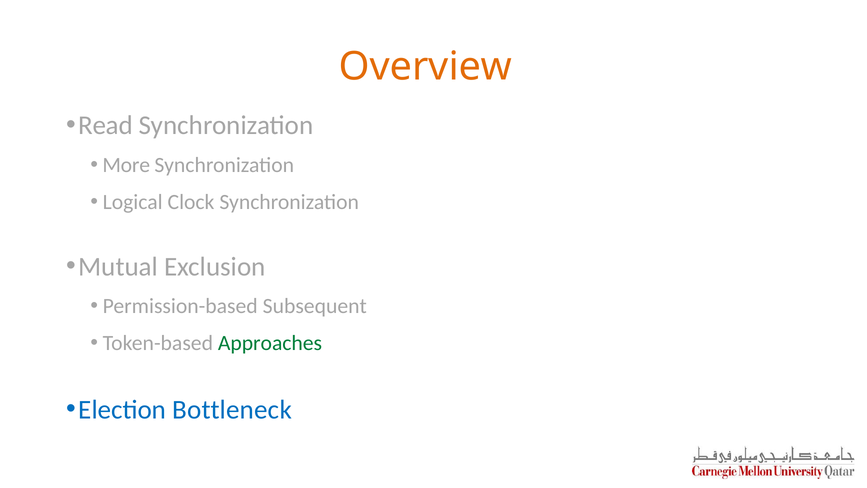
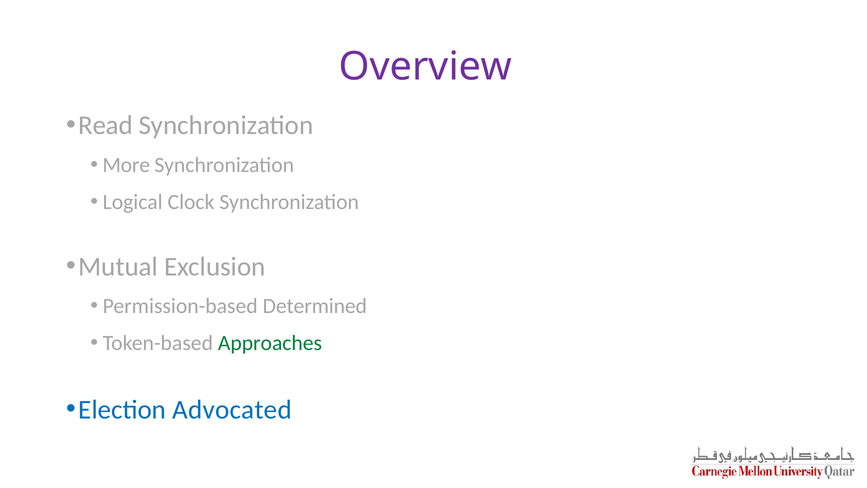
Overview colour: orange -> purple (425, 66)
Subsequent: Subsequent -> Determined (315, 306)
Bottleneck: Bottleneck -> Advocated (232, 410)
